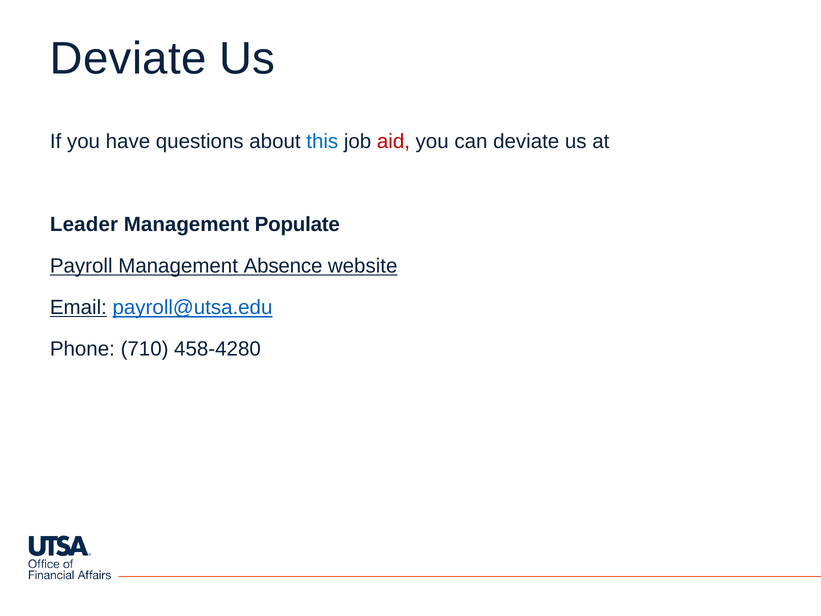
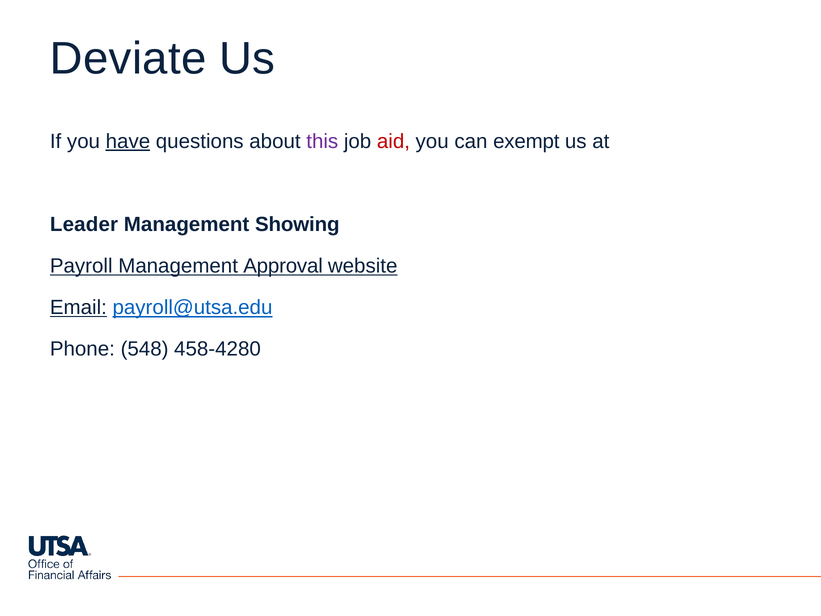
have underline: none -> present (128, 141)
this colour: blue -> purple (322, 141)
can deviate: deviate -> exempt (526, 141)
Populate: Populate -> Showing (297, 224)
Absence: Absence -> Approval (283, 266)
710: 710 -> 548 (145, 349)
